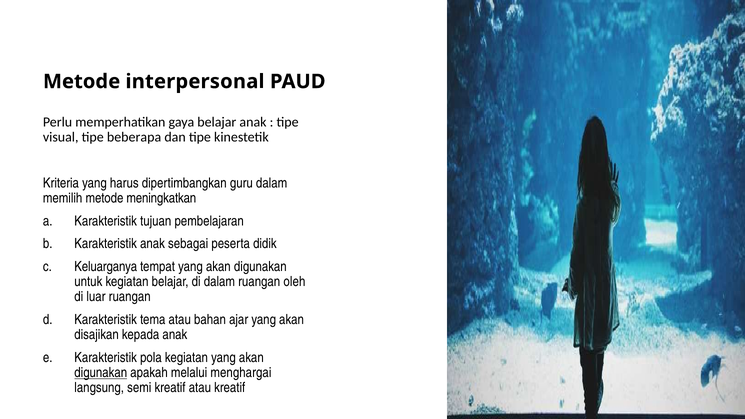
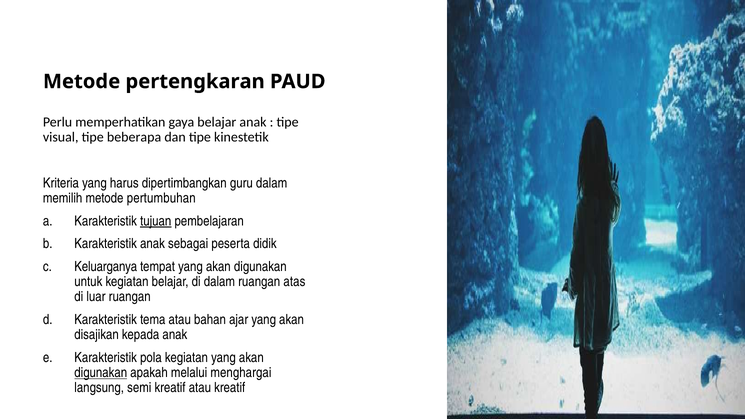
interpersonal: interpersonal -> pertengkaran (195, 82)
meningkatkan: meningkatkan -> pertumbuhan (161, 198)
tujuan underline: none -> present (156, 221)
oleh: oleh -> atas (294, 282)
